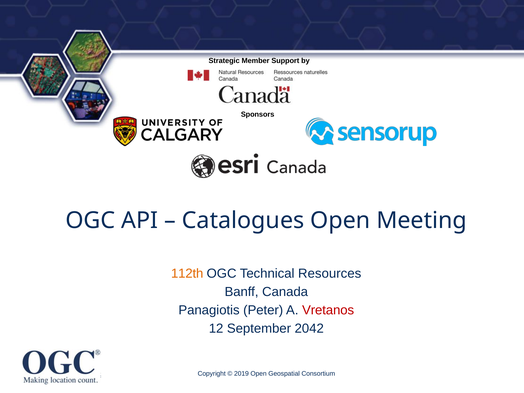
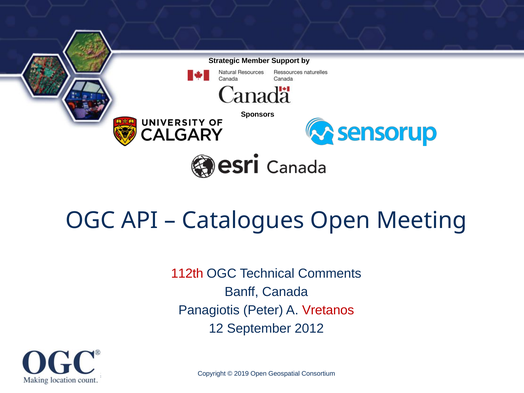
112th colour: orange -> red (187, 273)
Resources: Resources -> Comments (330, 273)
2042: 2042 -> 2012 (309, 328)
